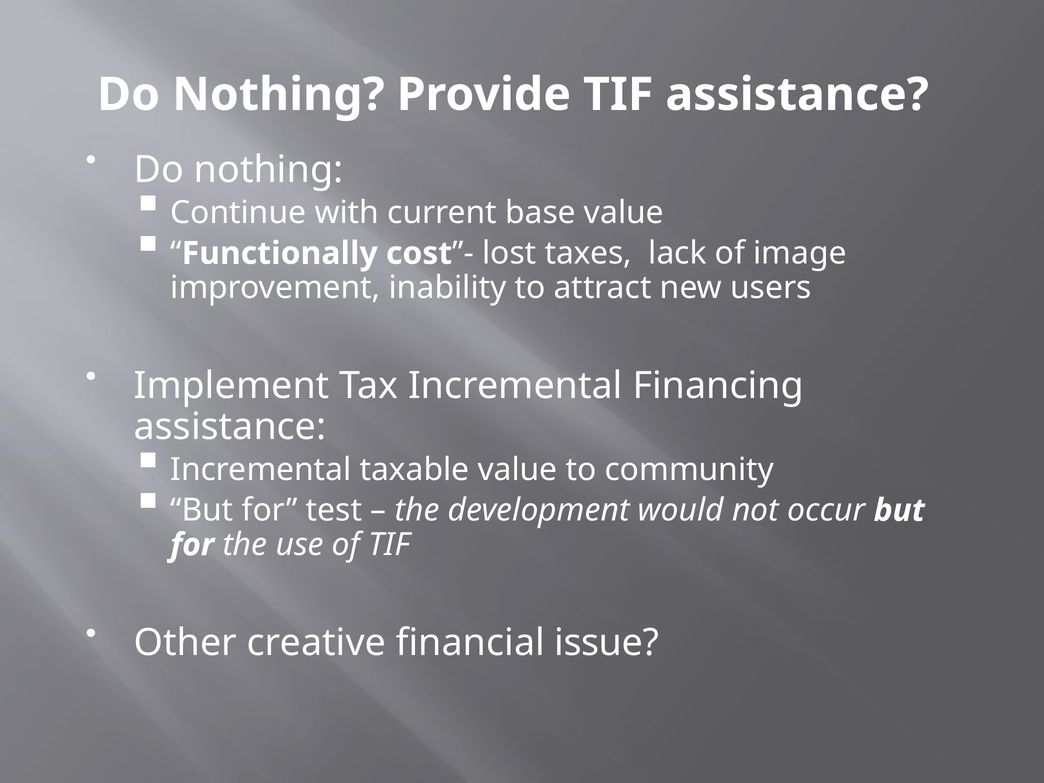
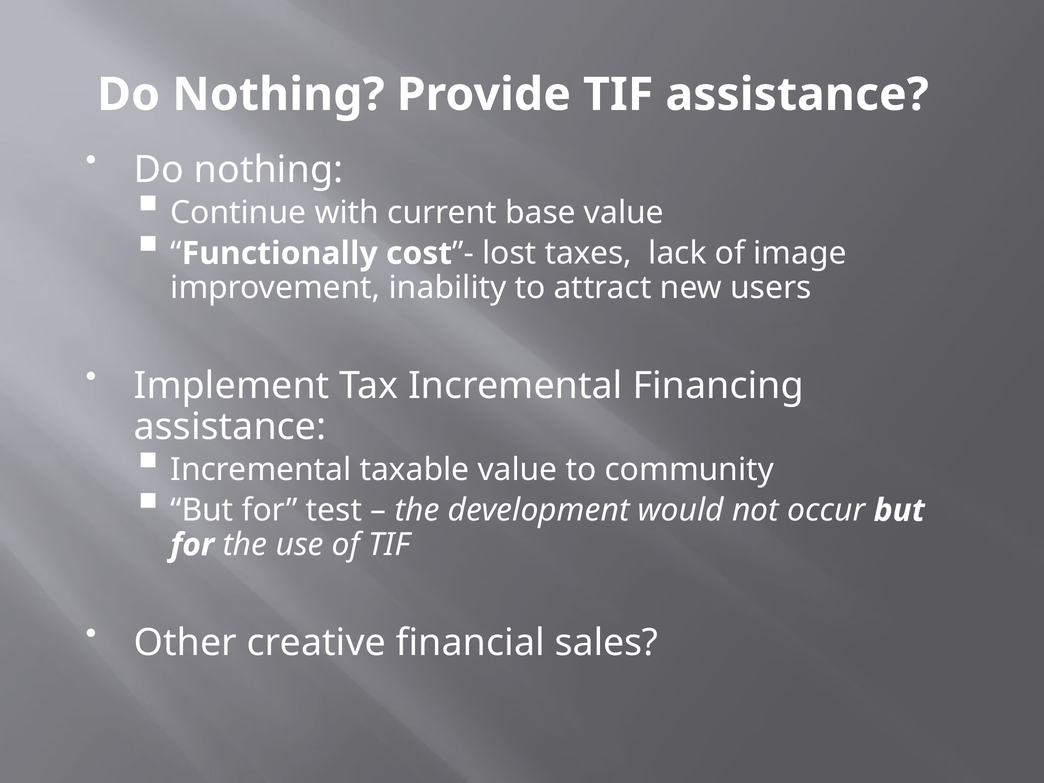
issue: issue -> sales (607, 643)
